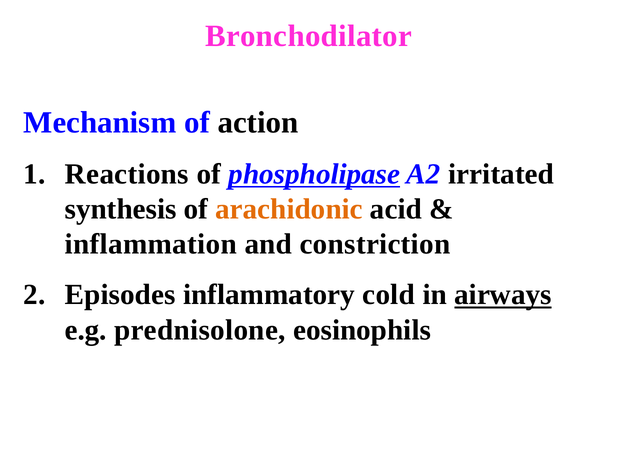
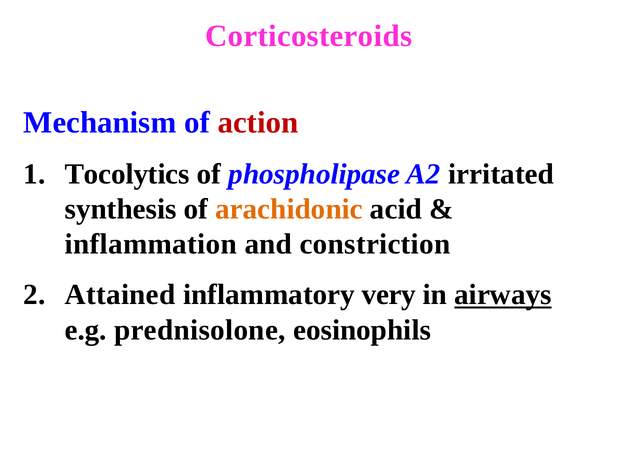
Bronchodilator: Bronchodilator -> Corticosteroids (309, 36)
action colour: black -> red (258, 123)
Reactions: Reactions -> Tocolytics (127, 174)
phospholipase underline: present -> none (314, 174)
Episodes: Episodes -> Attained (120, 295)
cold: cold -> very (389, 295)
